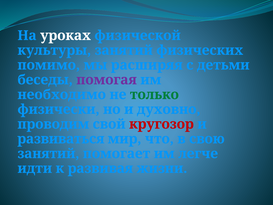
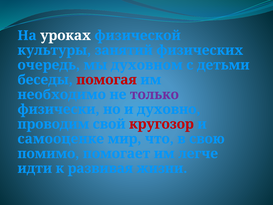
помимо: помимо -> очередь (49, 65)
расширяя: расширяя -> духовном (147, 65)
помогая colour: purple -> red (107, 80)
только colour: green -> purple (154, 94)
развиваться: развиваться -> самооценке (61, 139)
занятий: занятий -> помимо (48, 153)
